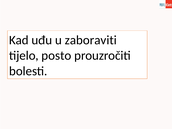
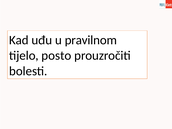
zaboraviti: zaboraviti -> pravilnom (91, 40)
